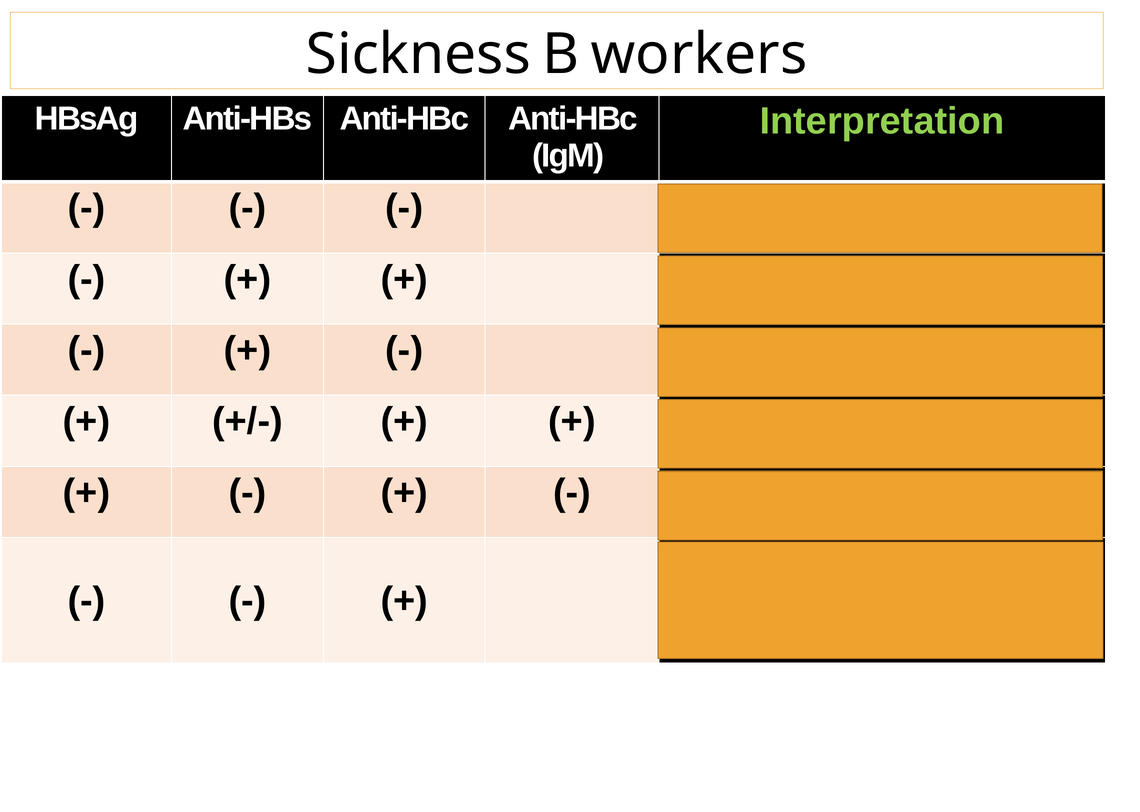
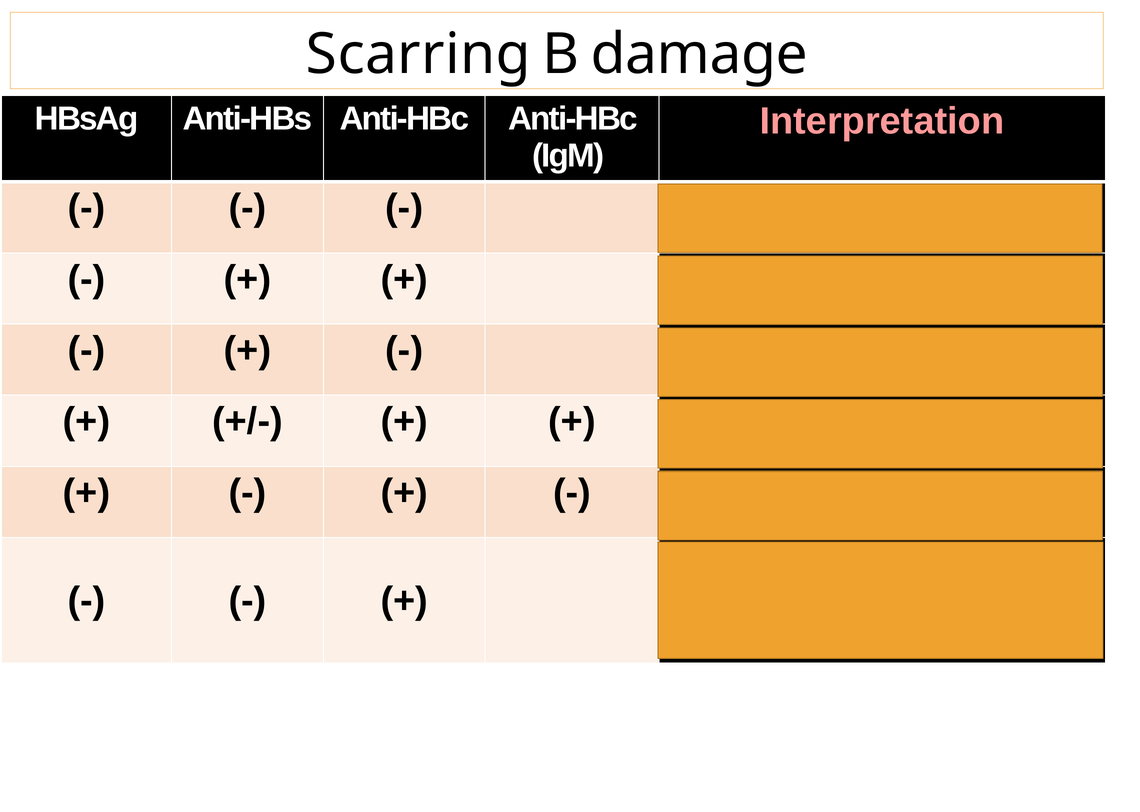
Sickness: Sickness -> Scarring (418, 55)
workers: workers -> damage (699, 55)
Interpretation colour: light green -> pink (882, 121)
